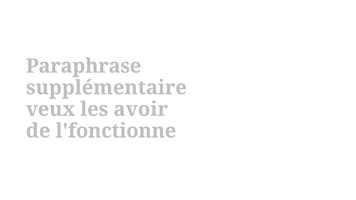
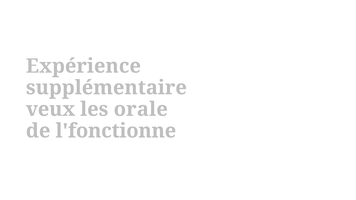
Paraphrase: Paraphrase -> Expérience (83, 66)
avoir: avoir -> orale (141, 109)
